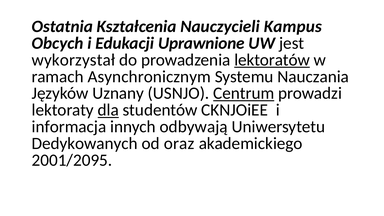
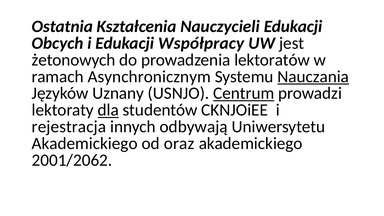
Nauczycieli Kampus: Kampus -> Edukacji (293, 26)
Uprawnione: Uprawnione -> Współpracy (201, 43)
wykorzystał: wykorzystał -> żetonowych (74, 60)
lektoratów underline: present -> none (272, 60)
Nauczania underline: none -> present (313, 77)
informacja: informacja -> rejestracja (69, 127)
Dedykowanych: Dedykowanych -> Akademickiego (85, 143)
2001/2095: 2001/2095 -> 2001/2062 (72, 160)
